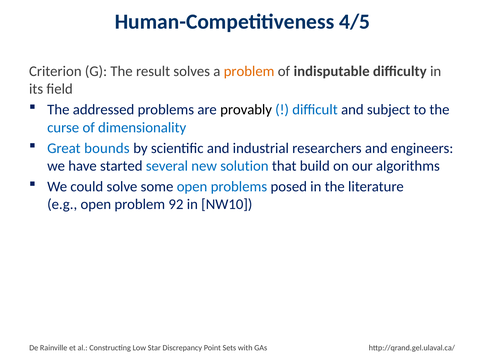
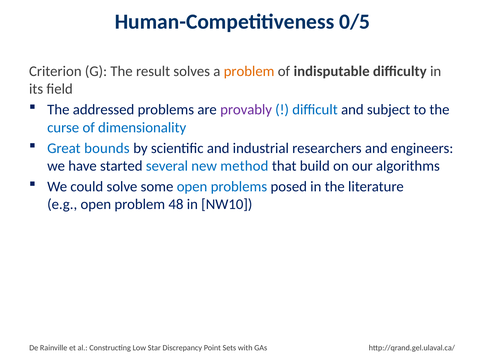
4/5: 4/5 -> 0/5 (355, 22)
provably colour: black -> purple (246, 110)
solution: solution -> method (244, 166)
92: 92 -> 48 (176, 204)
